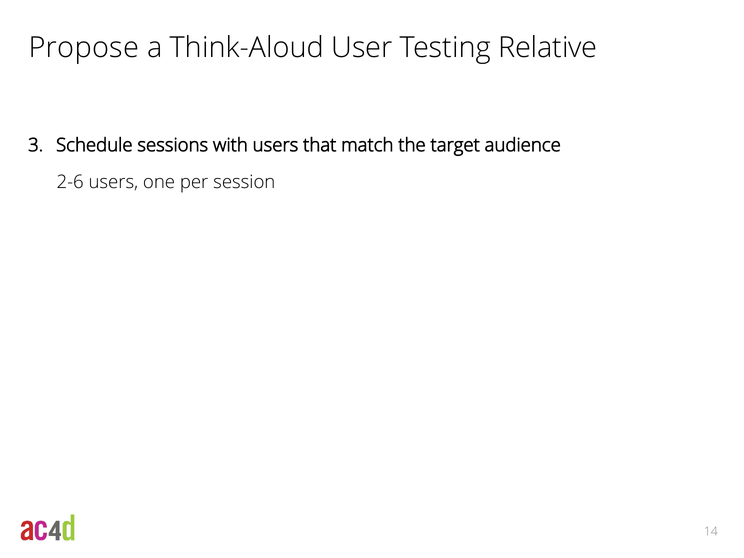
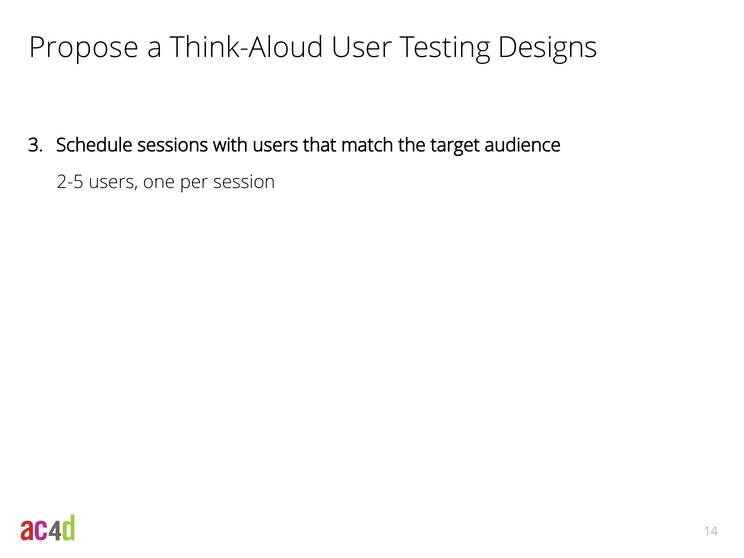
Relative: Relative -> Designs (548, 48)
2-6: 2-6 -> 2-5 (70, 182)
